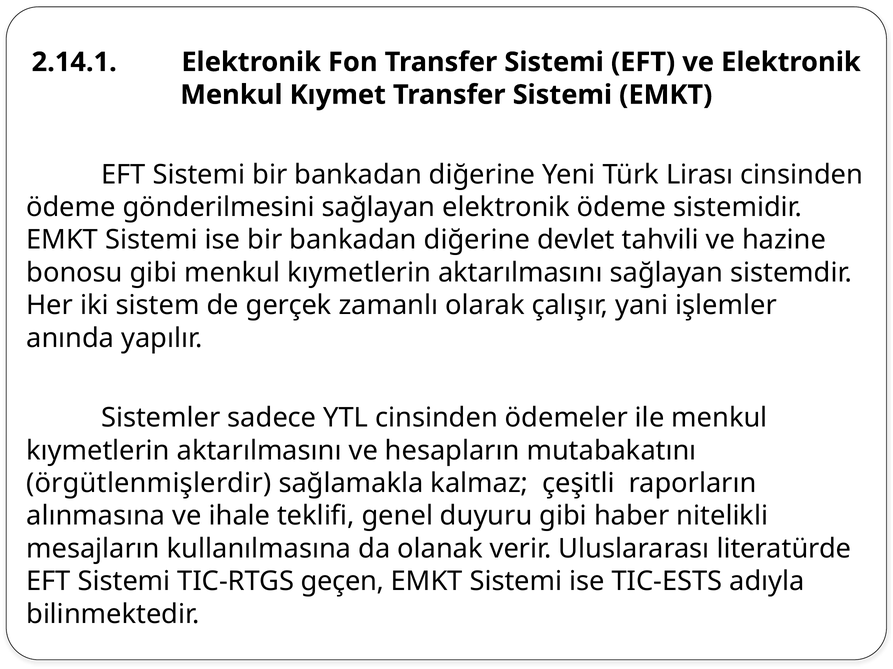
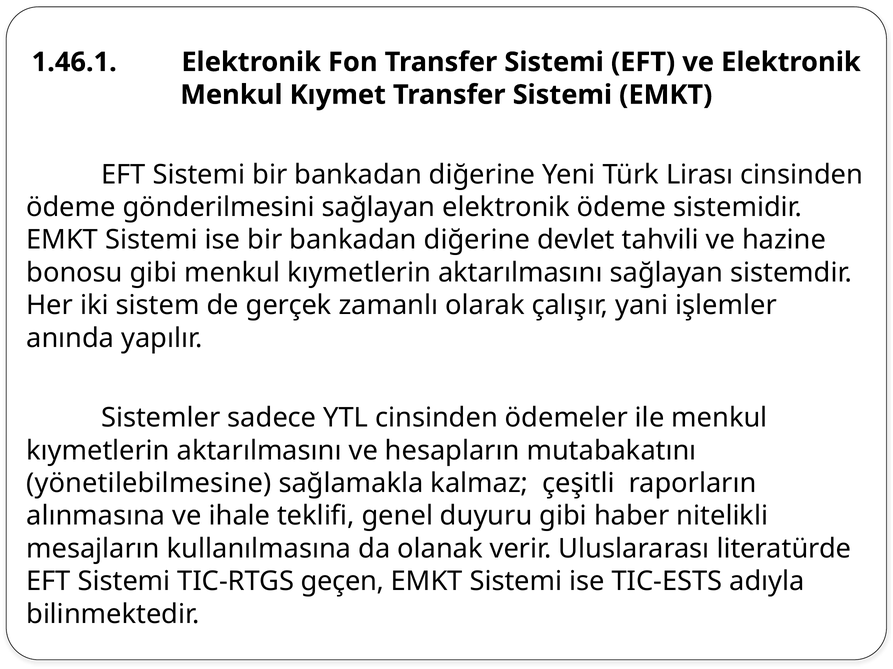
2.14.1: 2.14.1 -> 1.46.1 (74, 62)
örgütlenmişlerdir: örgütlenmişlerdir -> yönetilebilmesine (149, 484)
